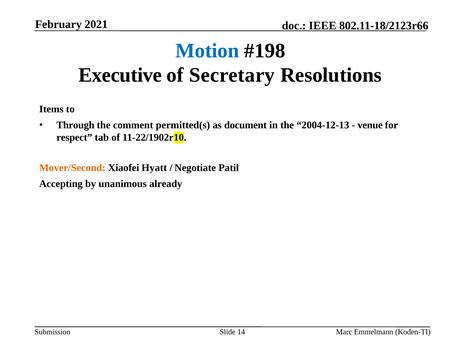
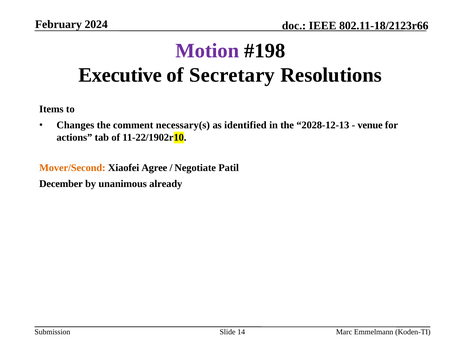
2021: 2021 -> 2024 (96, 24)
Motion colour: blue -> purple (207, 51)
Through: Through -> Changes (75, 125)
permitted(s: permitted(s -> necessary(s (183, 125)
document: document -> identified (245, 125)
2004-12-13: 2004-12-13 -> 2028-12-13 (323, 125)
respect: respect -> actions (74, 137)
Hyatt: Hyatt -> Agree (154, 168)
Accepting: Accepting -> December (61, 184)
